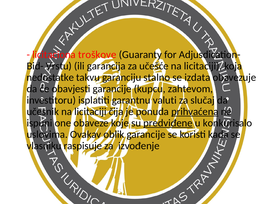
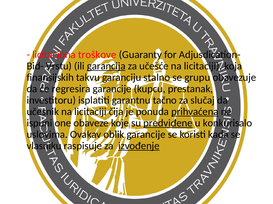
garancija underline: none -> present (106, 66)
nedostatke: nedostatke -> finansijskih (50, 78)
izdata: izdata -> grupu (197, 78)
obavjesti: obavjesti -> regresira (71, 89)
zahtevom: zahtevom -> prestanak (190, 89)
valuti: valuti -> tačno (165, 101)
izvođenje underline: none -> present (139, 146)
